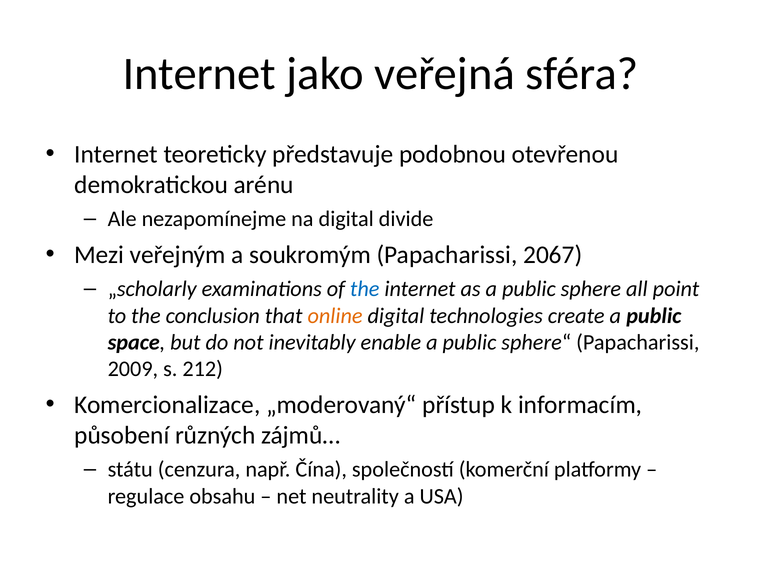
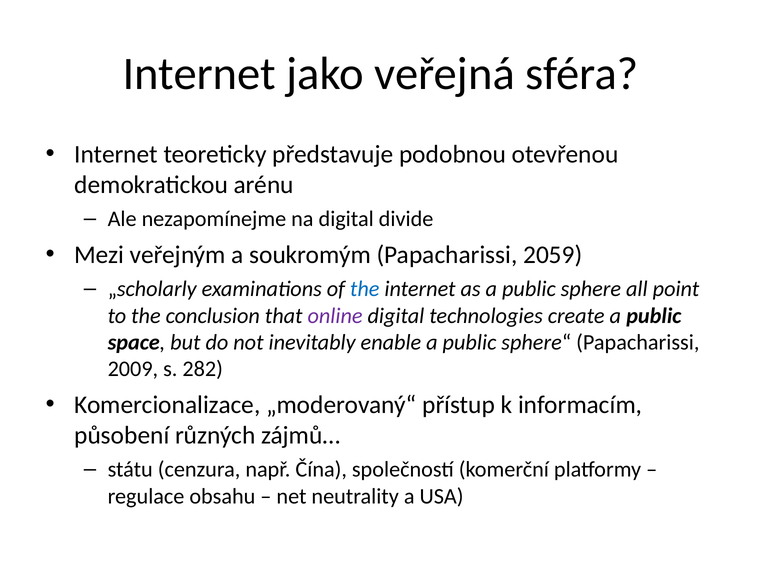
2067: 2067 -> 2059 (553, 255)
online colour: orange -> purple (335, 315)
212: 212 -> 282 (203, 369)
